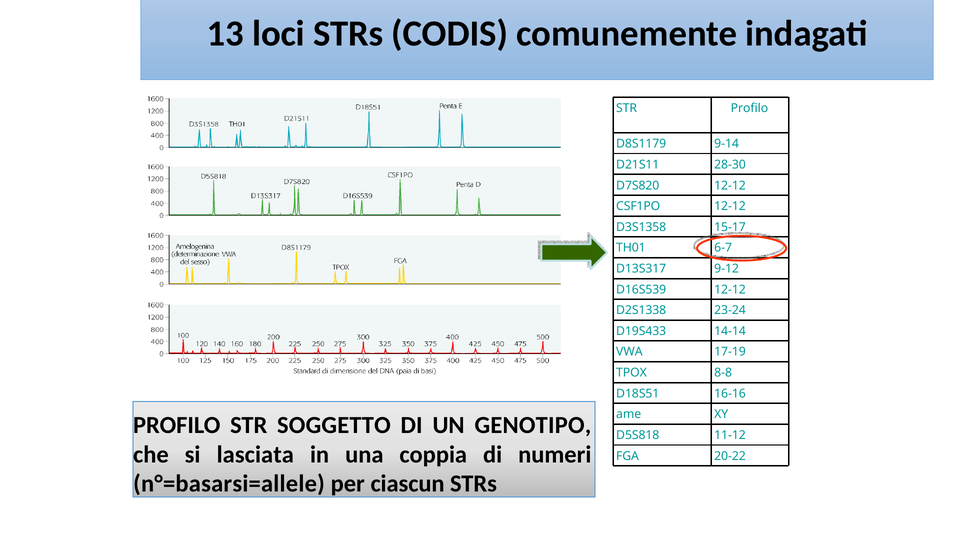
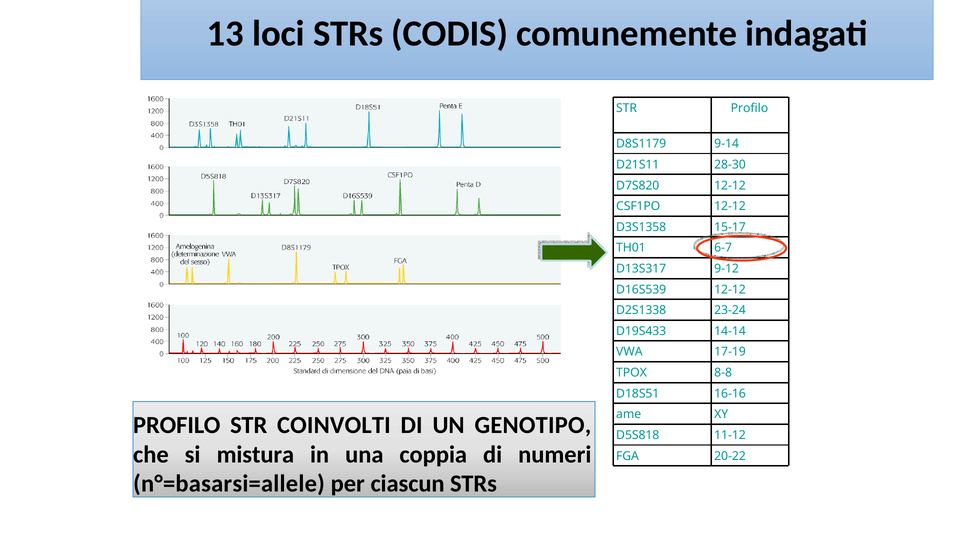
SOGGETTO: SOGGETTO -> COINVOLTI (334, 425)
lasciata: lasciata -> mistura (255, 454)
